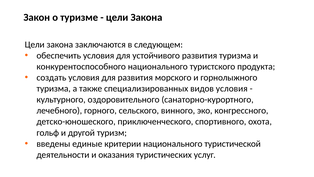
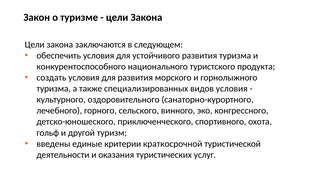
критерии национального: национального -> краткосрочной (173, 143)
